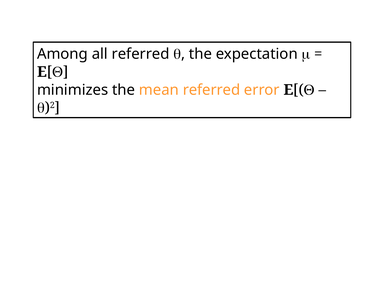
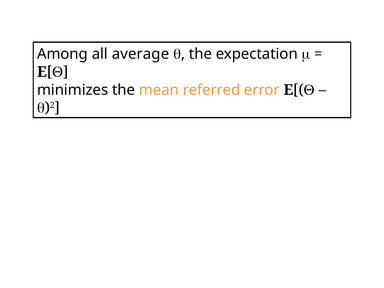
all referred: referred -> average (140, 54)
